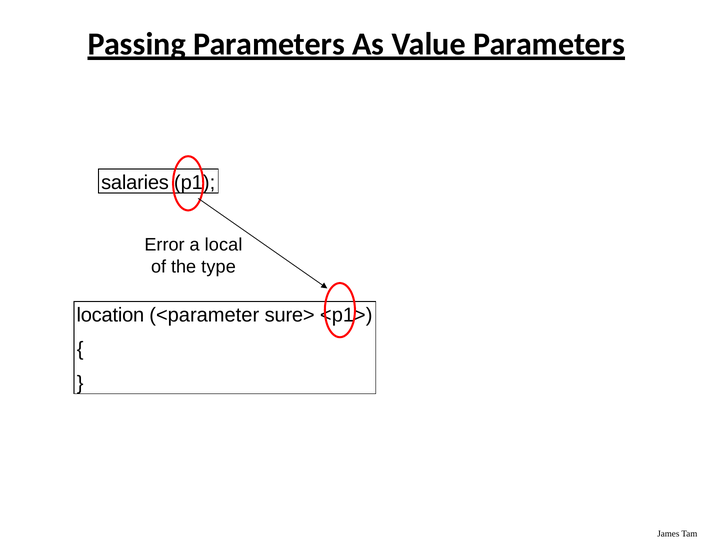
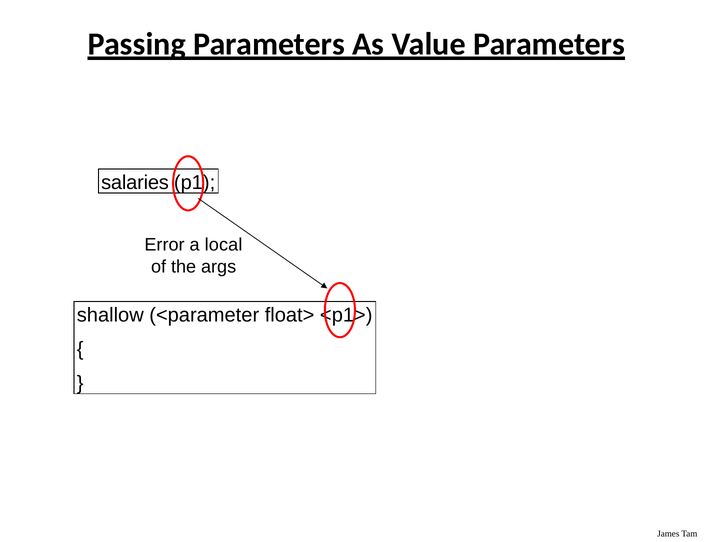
type: type -> args (219, 266)
location: location -> shallow (110, 315)
sure>: sure> -> float> (290, 315)
